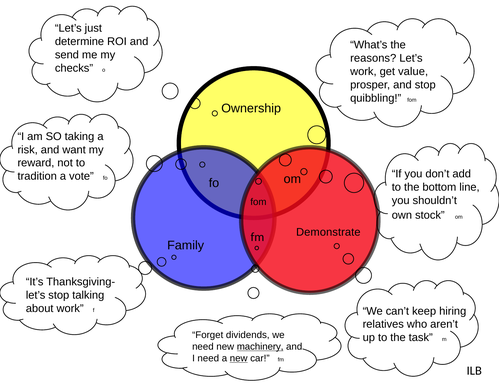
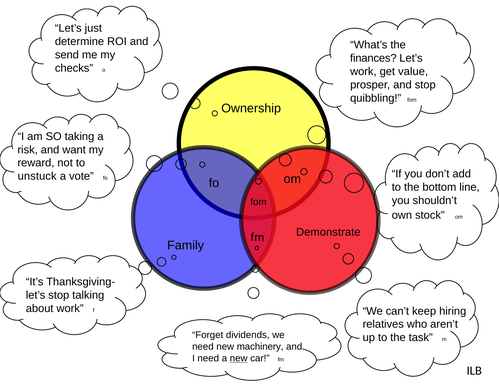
reasons: reasons -> finances (373, 58)
tradition: tradition -> unstuck (37, 176)
machinery underline: present -> none (260, 347)
